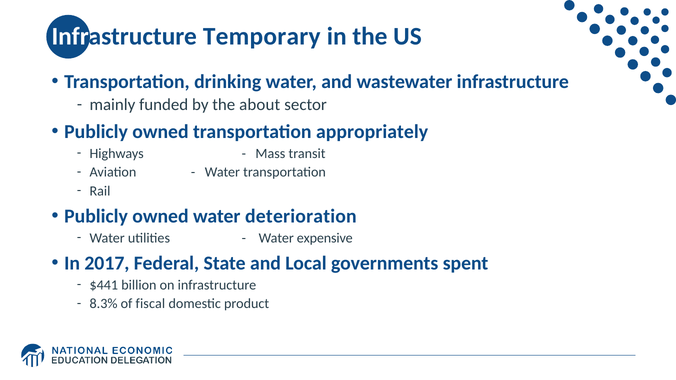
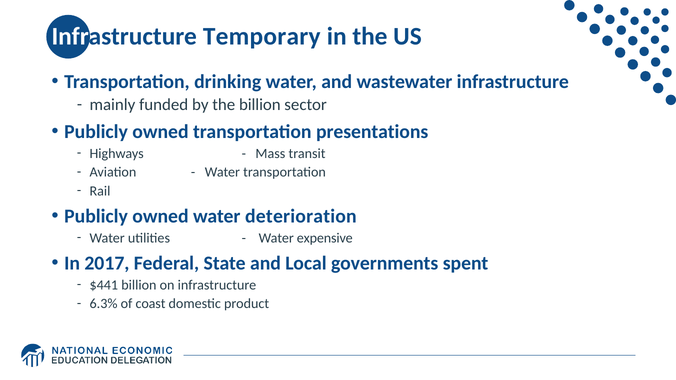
the about: about -> billion (260, 105)
appropriately: appropriately -> presentations (372, 132)
8.3%: 8.3% -> 6.3% (104, 304)
fiscal: fiscal -> coast (151, 304)
